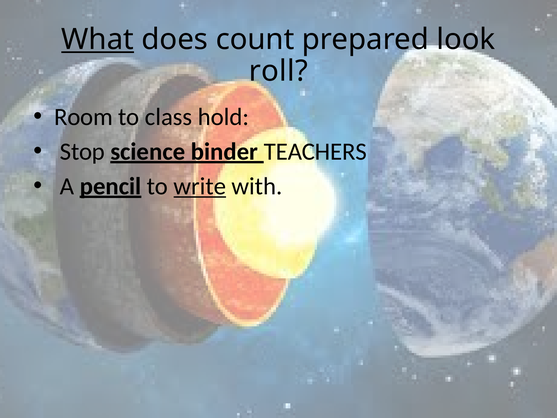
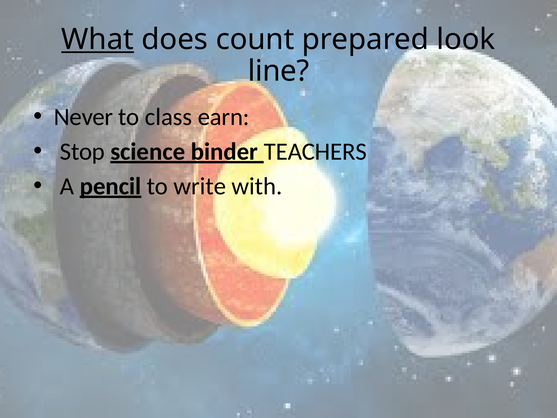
roll: roll -> line (279, 71)
Room: Room -> Never (84, 117)
hold: hold -> earn (224, 117)
write underline: present -> none (200, 186)
